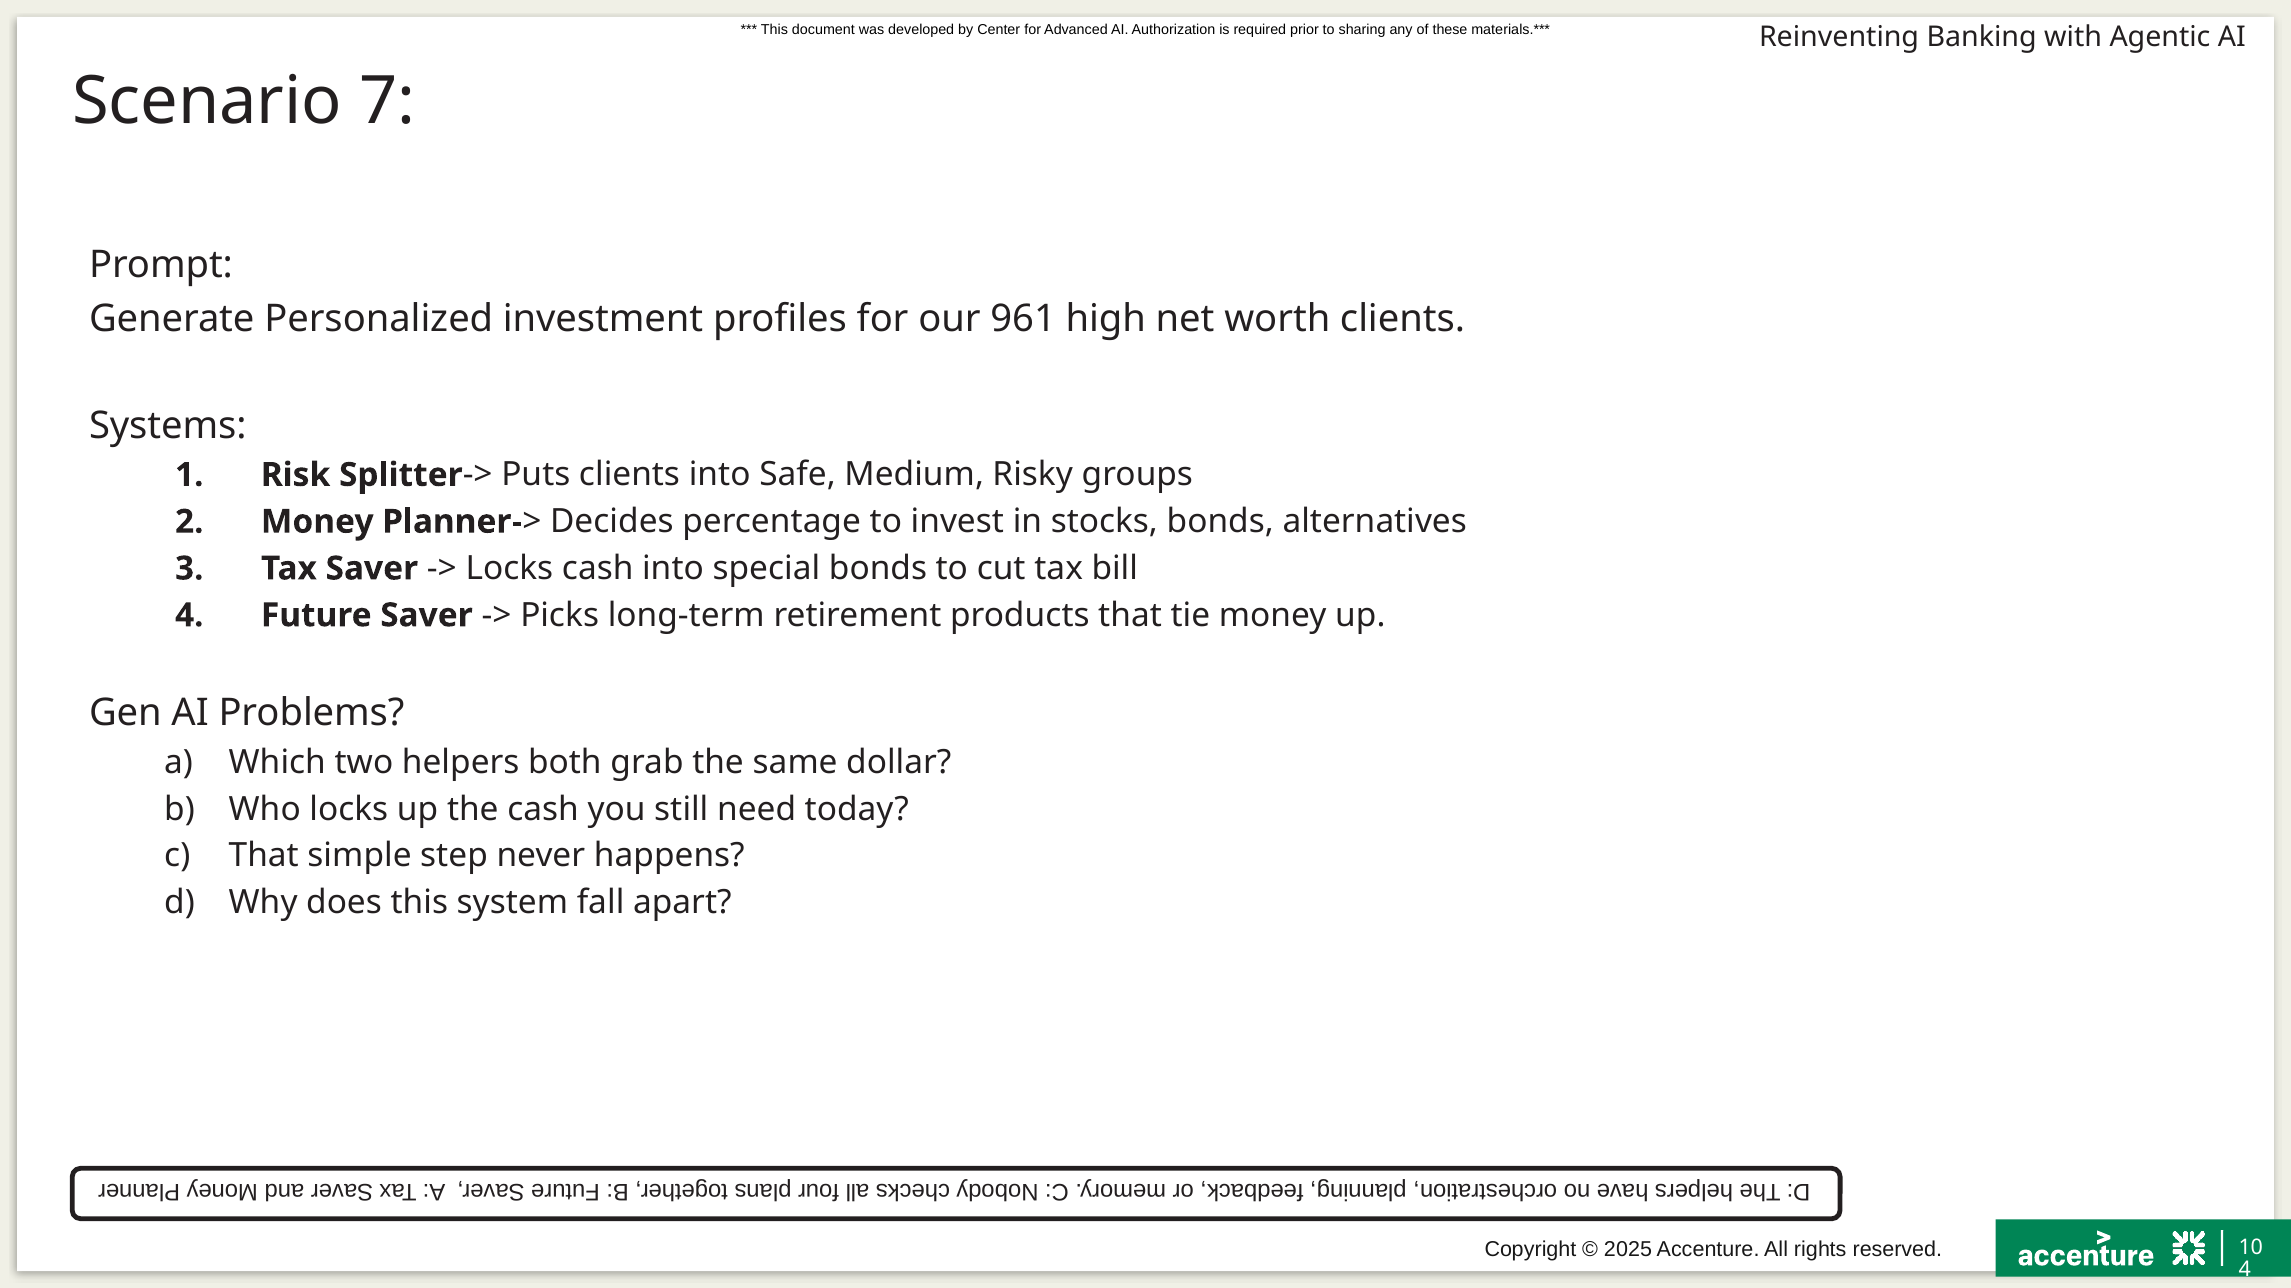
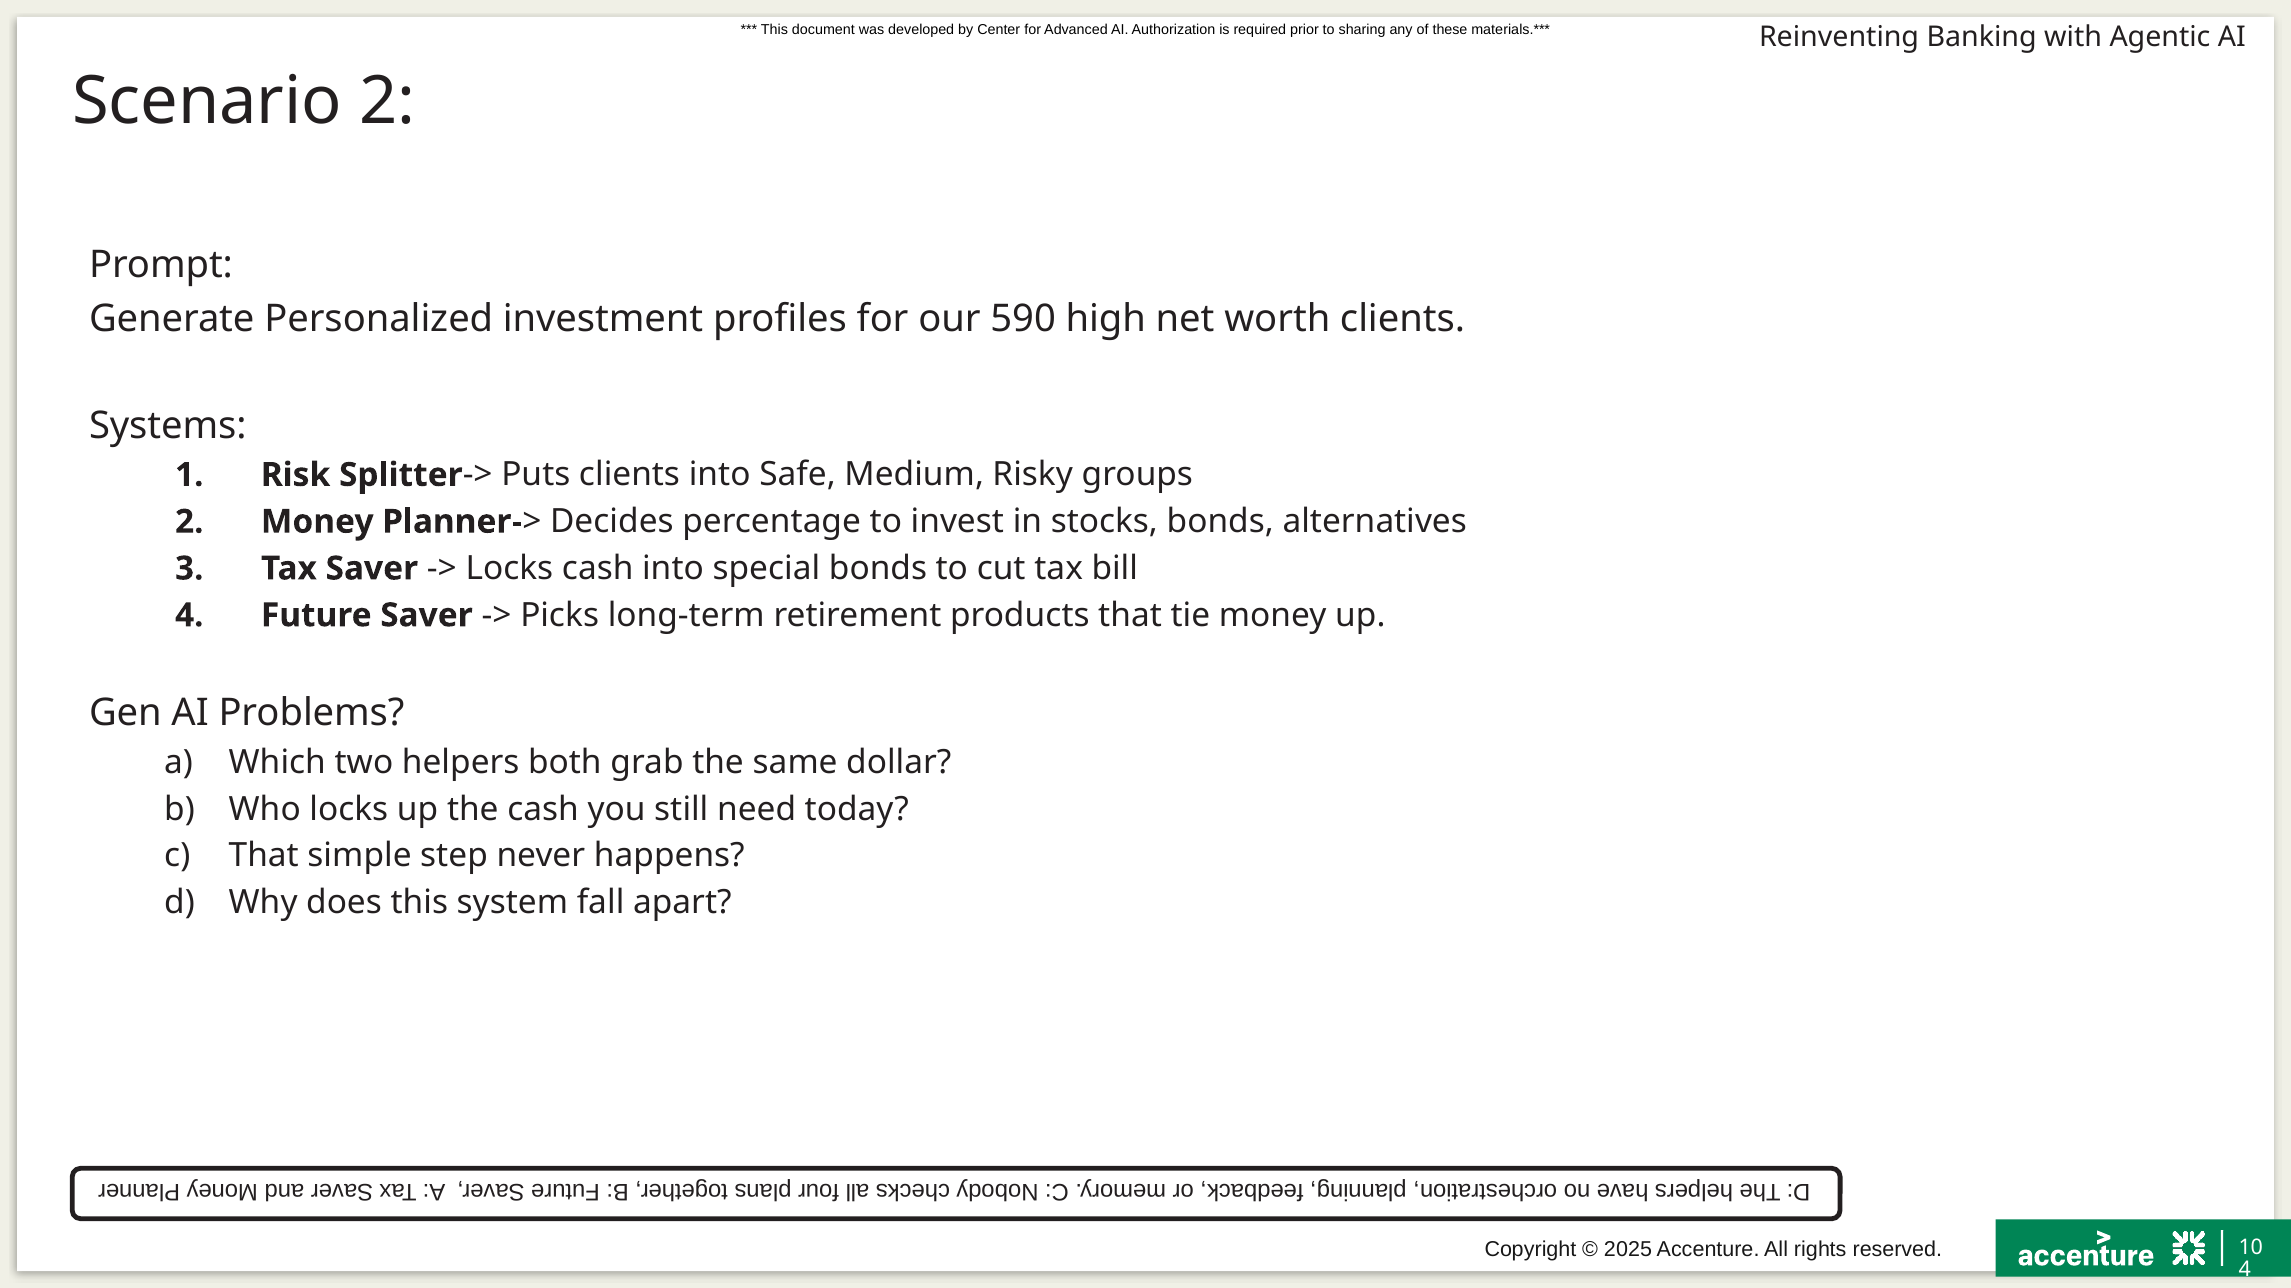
Scenario 7: 7 -> 2 (387, 101)
961: 961 -> 590 (1023, 319)
